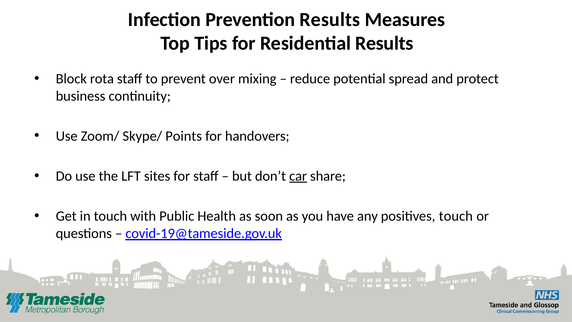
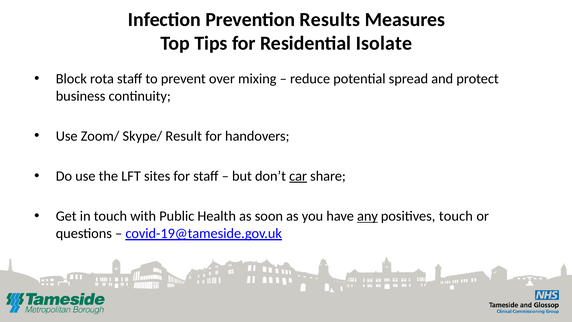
Residential Results: Results -> Isolate (384, 43)
Points: Points -> Result (184, 136)
any underline: none -> present (367, 216)
